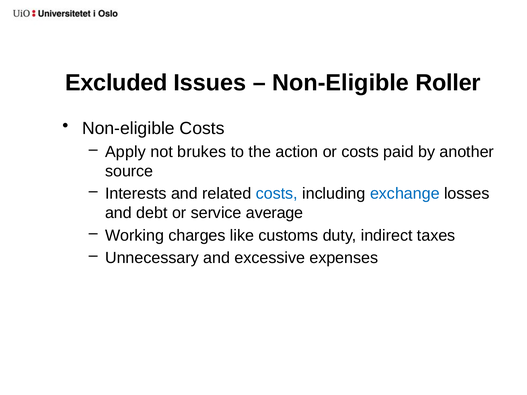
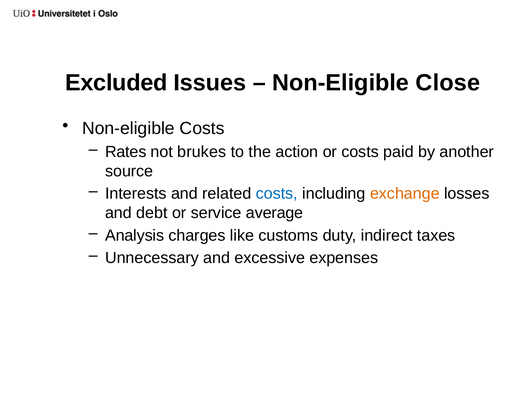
Roller: Roller -> Close (448, 83)
Apply: Apply -> Rates (126, 152)
exchange colour: blue -> orange (405, 194)
Working: Working -> Analysis (135, 236)
